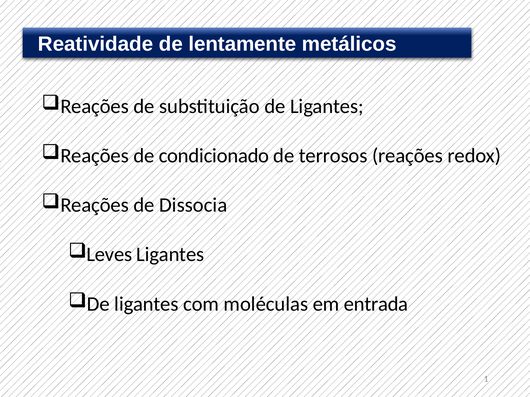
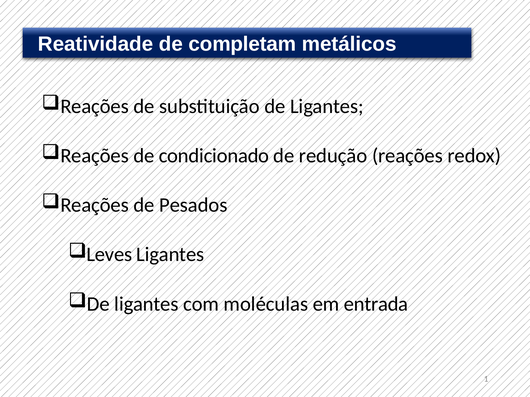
lentamente: lentamente -> completam (242, 44)
terrosos: terrosos -> redução (333, 156)
Dissocia: Dissocia -> Pesados (193, 205)
